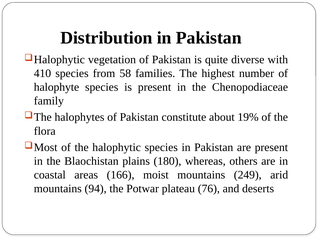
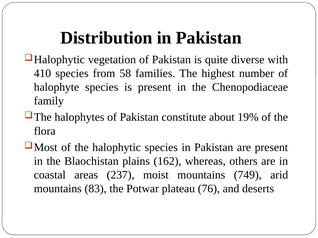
180: 180 -> 162 (167, 161)
166: 166 -> 237 (121, 175)
249: 249 -> 749 (248, 175)
94: 94 -> 83 (96, 189)
